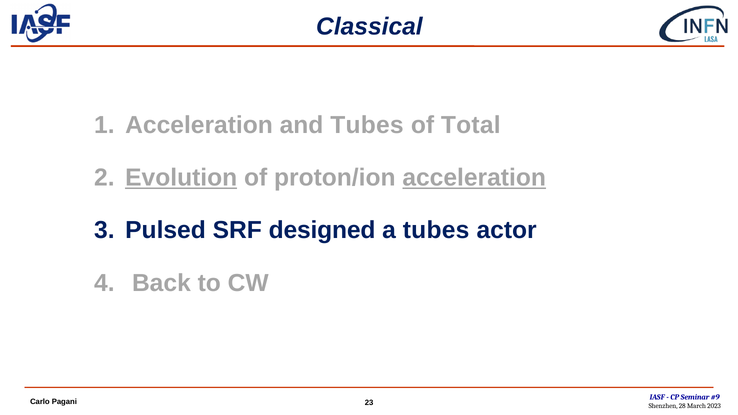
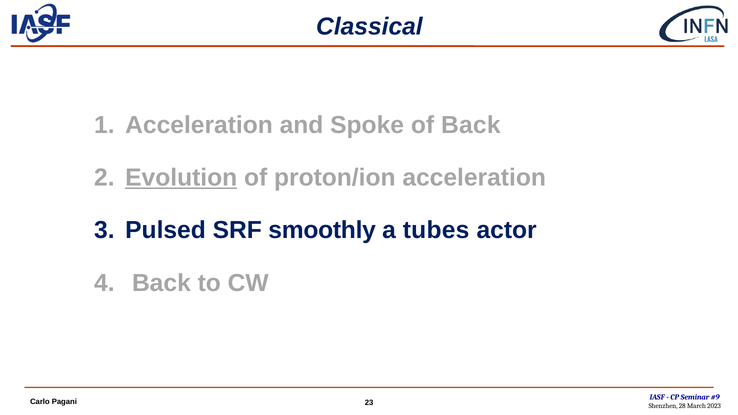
and Tubes: Tubes -> Spoke (367, 125)
of Total: Total -> Back (471, 125)
acceleration underline: present -> none (474, 178)
designed: designed -> smoothly (322, 230)
